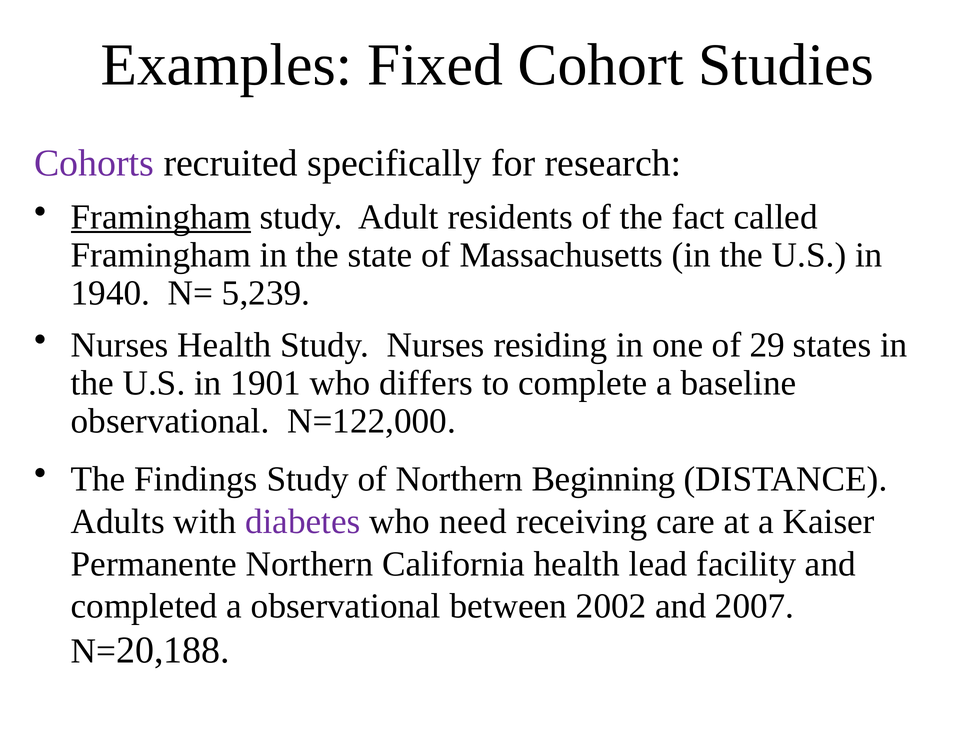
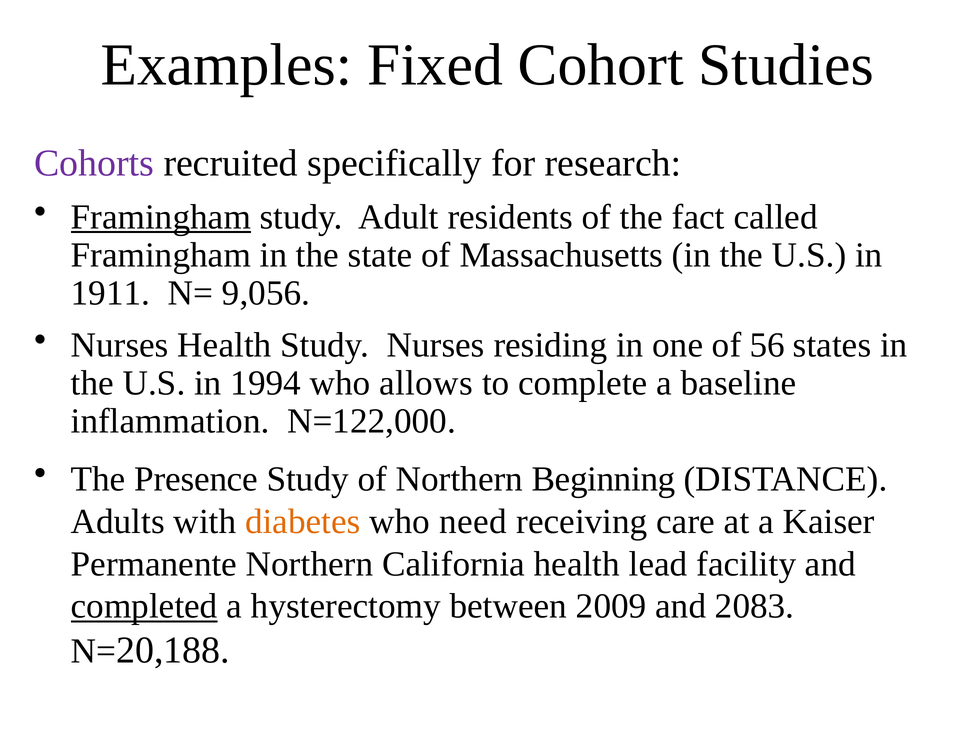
1940: 1940 -> 1911 (110, 293)
5,239: 5,239 -> 9,056 (266, 293)
29: 29 -> 56 (767, 345)
1901: 1901 -> 1994 (266, 383)
differs: differs -> allows (426, 383)
observational: observational -> inflammation (170, 421)
Findings: Findings -> Presence (196, 479)
diabetes colour: purple -> orange (303, 522)
completed underline: none -> present (144, 606)
a observational: observational -> hysterectomy (346, 606)
2002: 2002 -> 2009 (611, 606)
2007: 2007 -> 2083 (755, 606)
